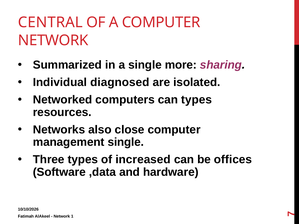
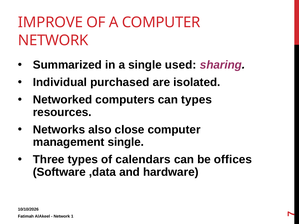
CENTRAL: CENTRAL -> IMPROVE (51, 22)
more: more -> used (181, 65)
diagnosed: diagnosed -> purchased (120, 82)
increased: increased -> calendars (143, 160)
